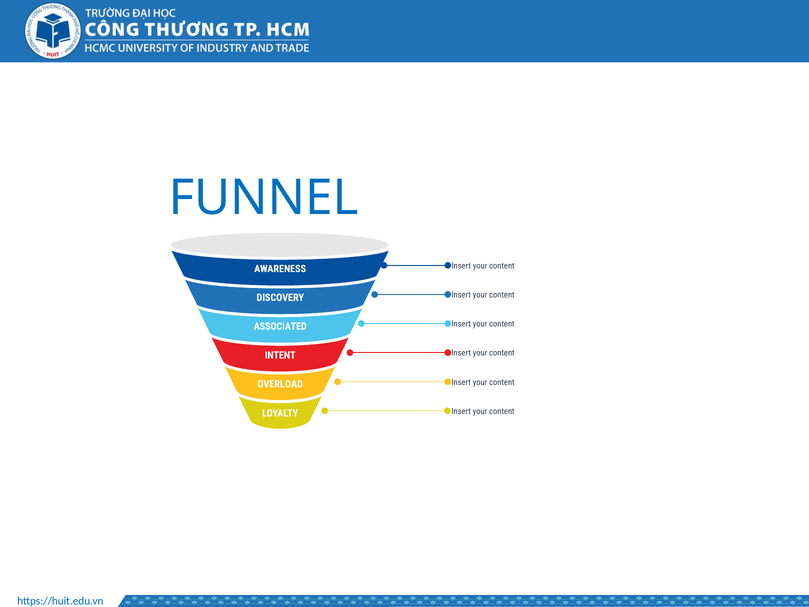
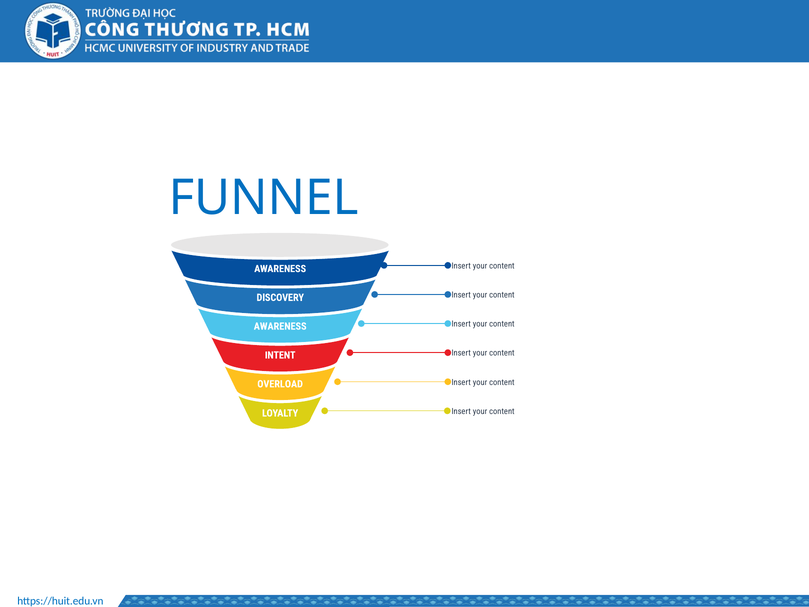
ASSOCIATED: ASSOCIATED -> AWARENESS (280, 326)
